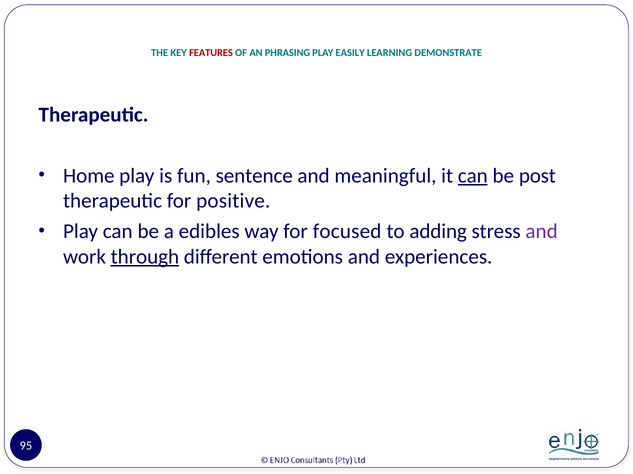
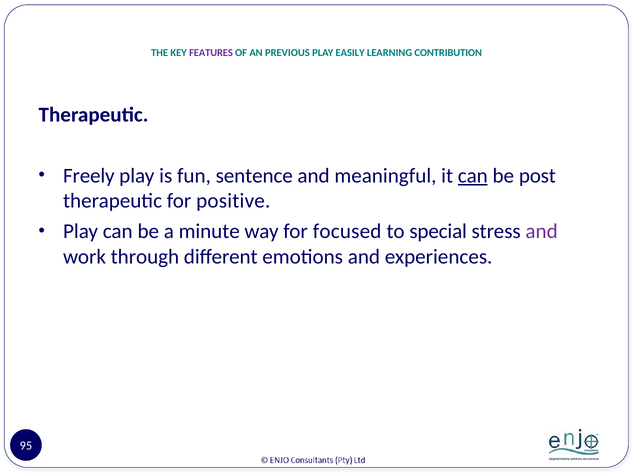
FEATURES colour: red -> purple (211, 53)
PHRASING: PHRASING -> PREVIOUS (287, 53)
DEMONSTRATE: DEMONSTRATE -> CONTRIBUTION (448, 53)
Home: Home -> Freely (89, 176)
edibles: edibles -> minute (209, 232)
adding: adding -> special (438, 232)
through underline: present -> none (145, 257)
